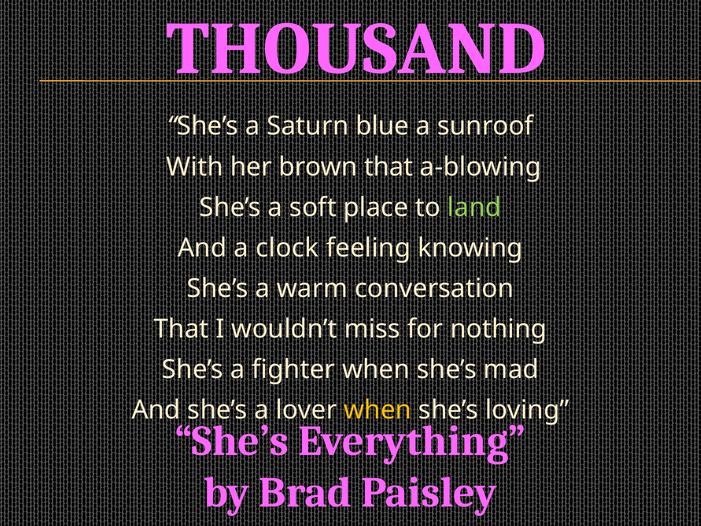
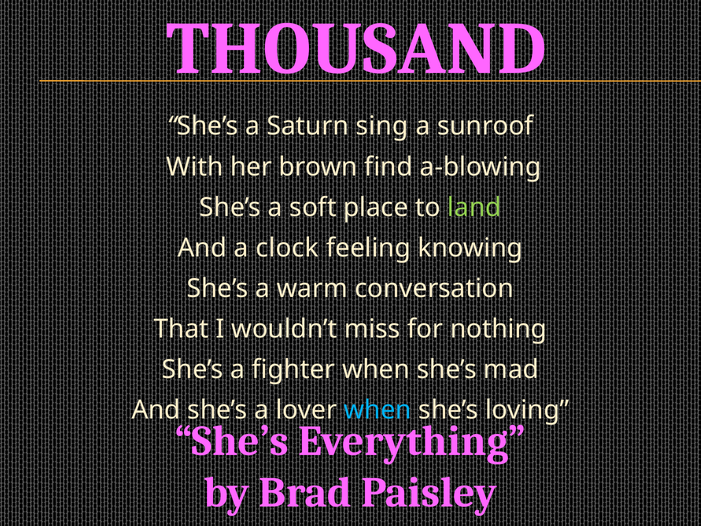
blue: blue -> sing (382, 126)
brown that: that -> find (389, 167)
when colour: yellow -> light blue (378, 410)
